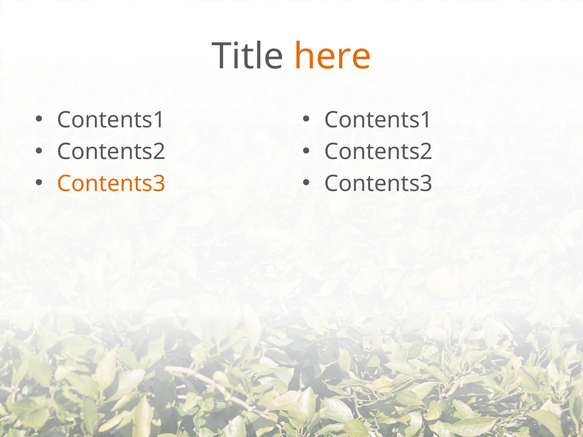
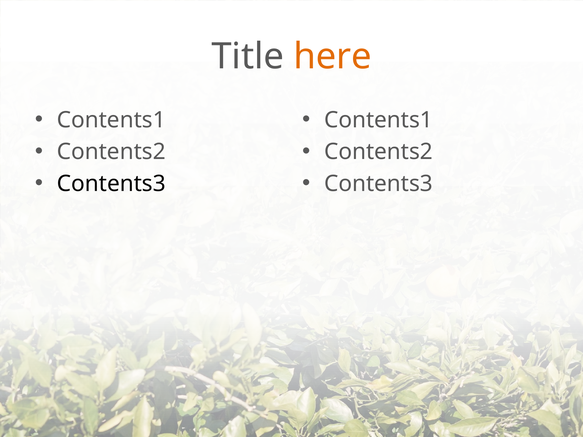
Contents3 colour: orange -> black (111, 184)
